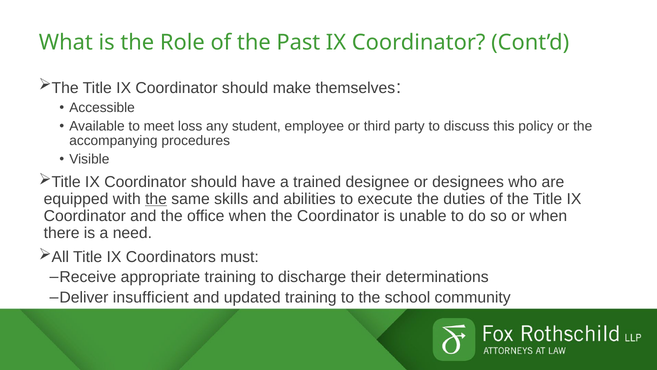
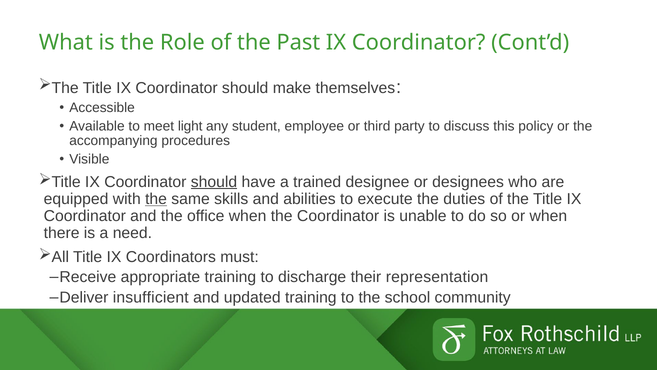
loss: loss -> light (190, 126)
should underline: none -> present (214, 182)
determinations: determinations -> representation (437, 277)
